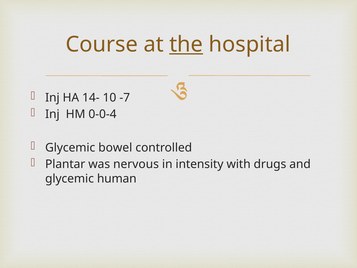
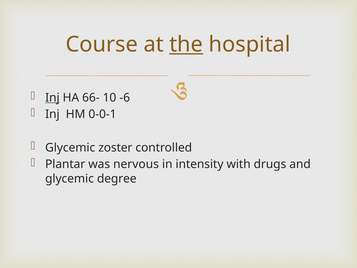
Inj underline: none -> present (52, 98)
14-: 14- -> 66- (91, 98)
-7: -7 -> -6 (125, 98)
0-0-4: 0-0-4 -> 0-0-1 (103, 114)
bowel: bowel -> zoster (115, 148)
human: human -> degree (117, 178)
